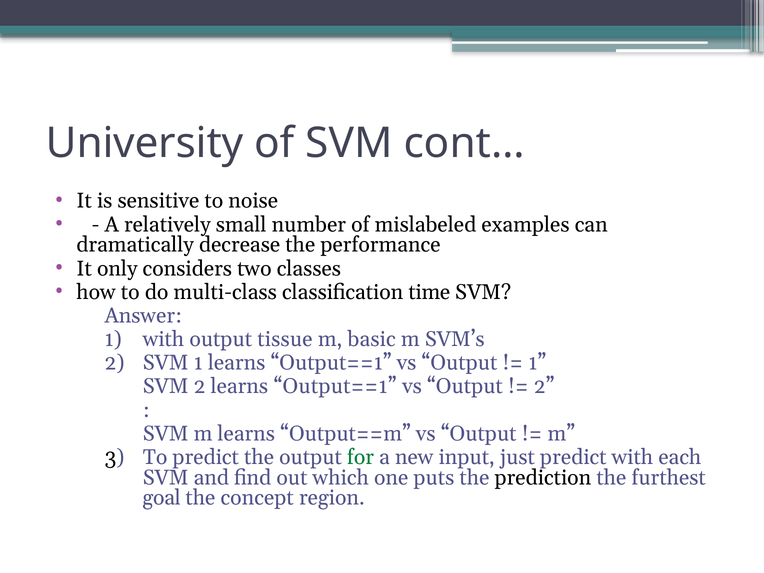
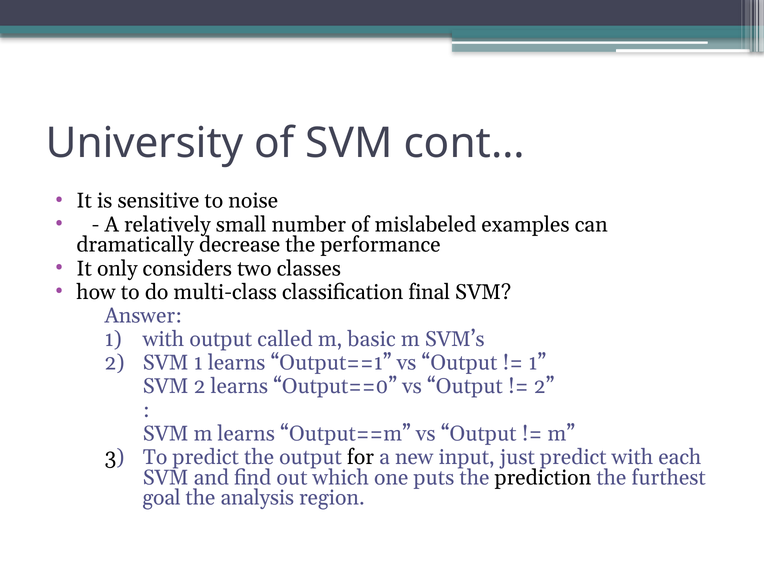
time: time -> final (429, 292)
tissue: tissue -> called (285, 339)
2 learns Output==1: Output==1 -> Output==0 (335, 386)
for colour: green -> black (361, 457)
concept: concept -> analysis (257, 498)
